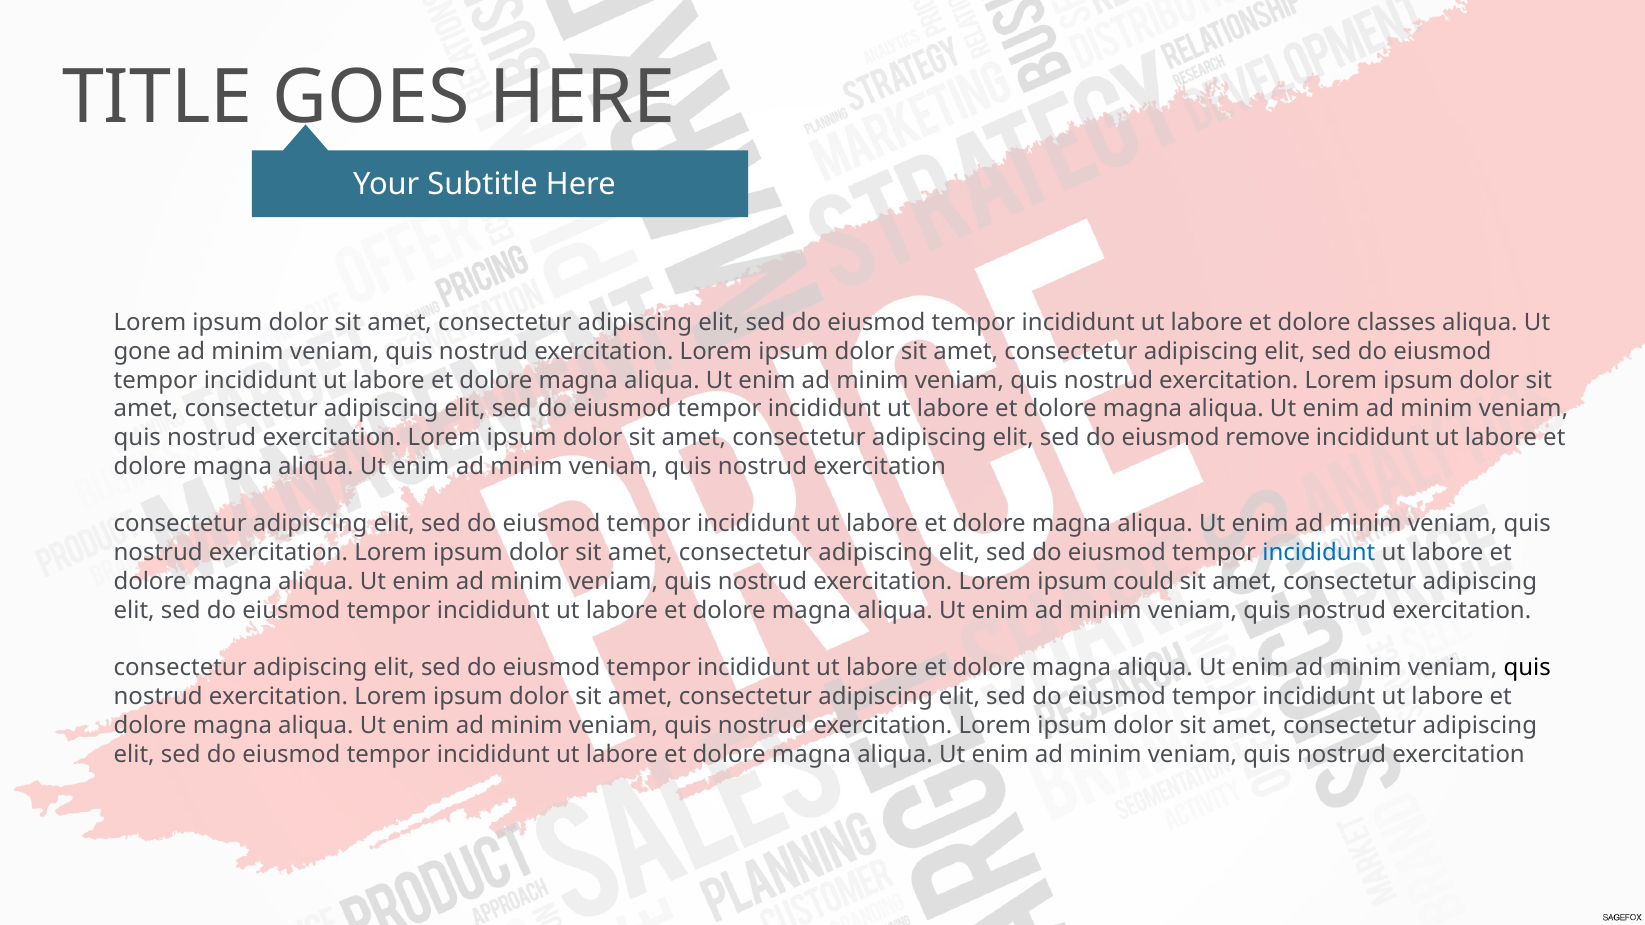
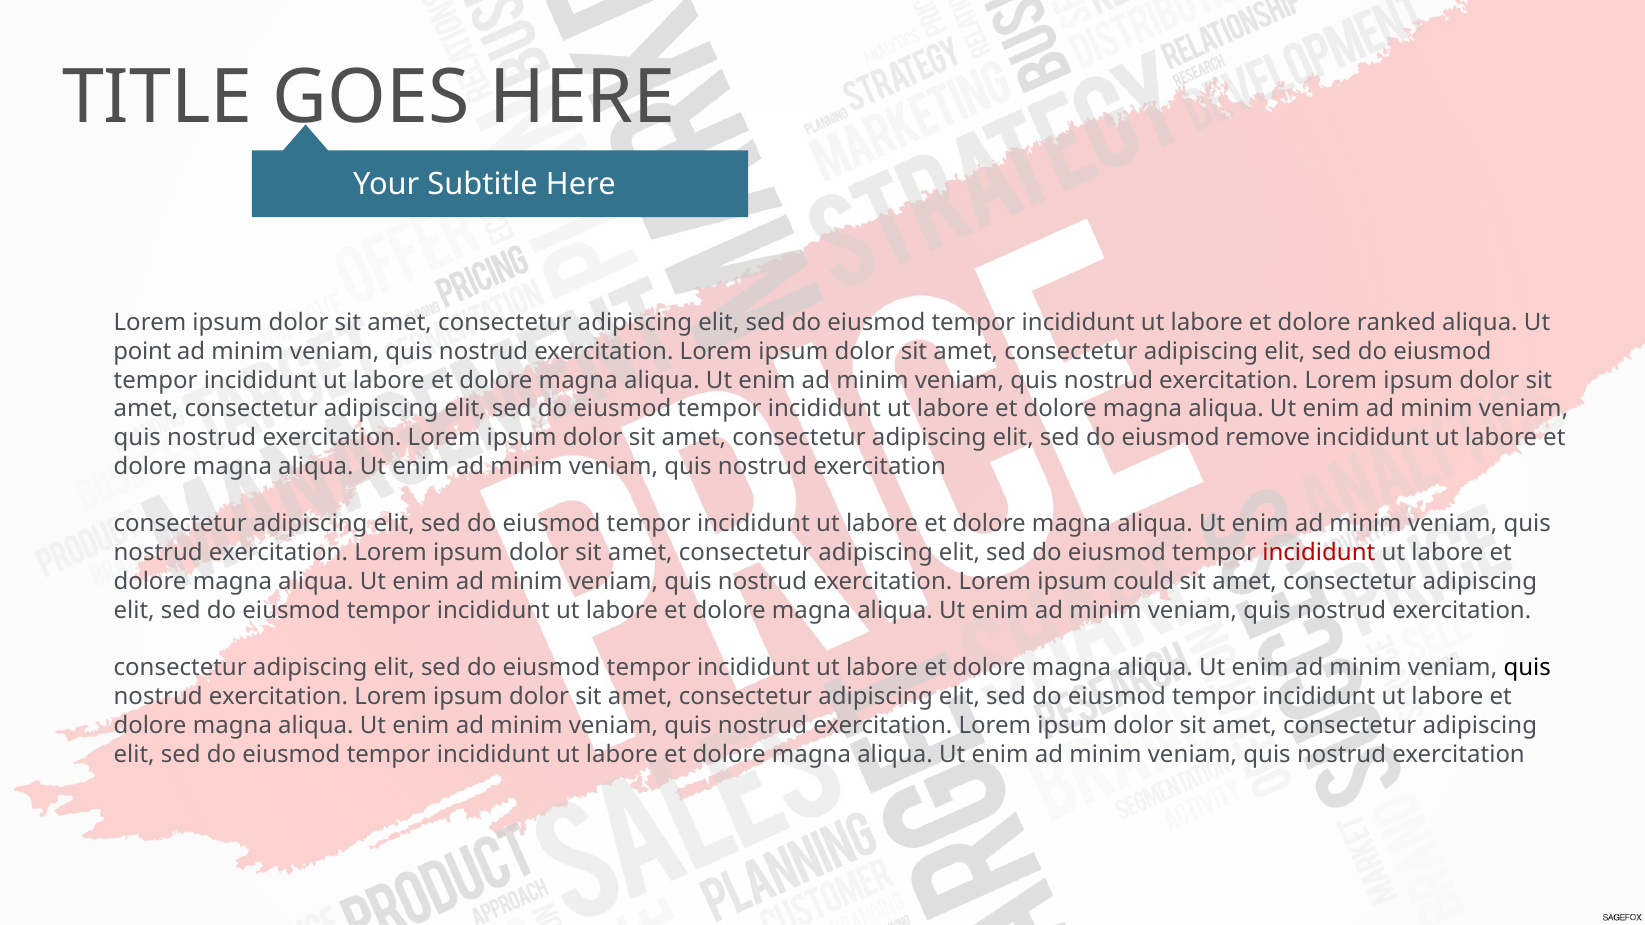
classes: classes -> ranked (1396, 323)
gone: gone -> point (142, 351)
incididunt colour: blue -> red (1319, 553)
